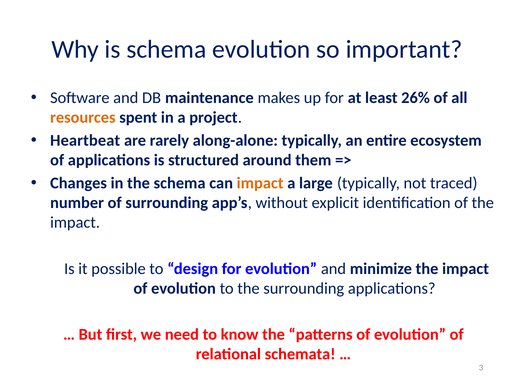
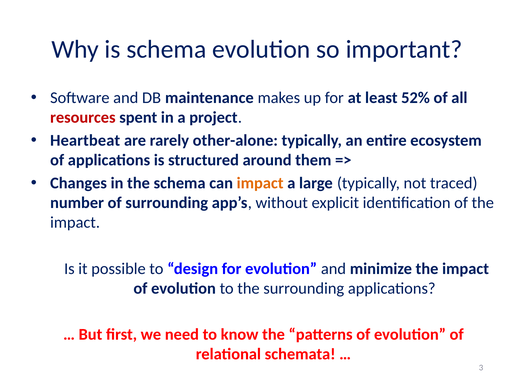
26%: 26% -> 52% (416, 98)
resources colour: orange -> red (83, 118)
along-alone: along-alone -> other-alone (235, 141)
